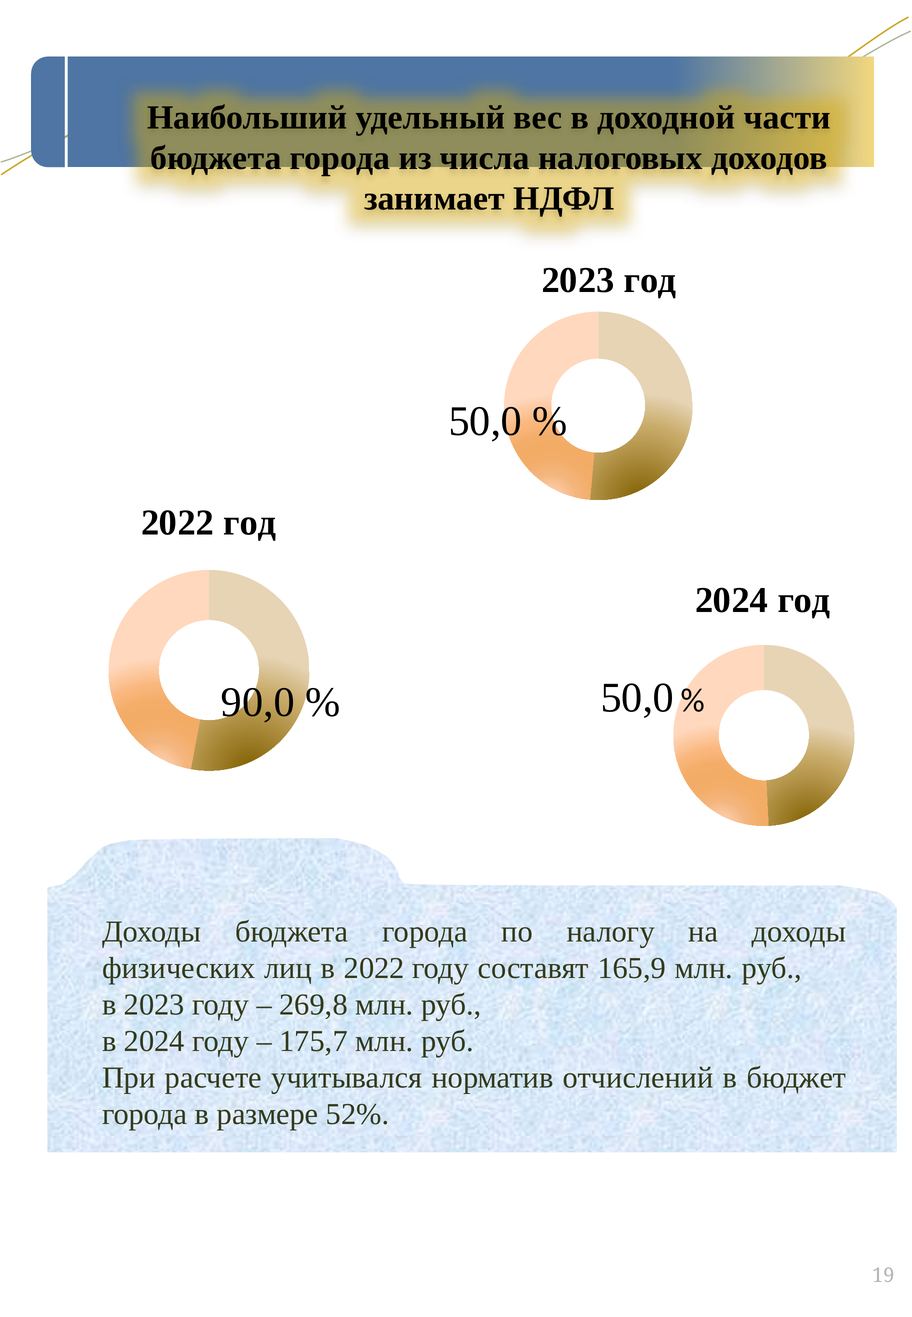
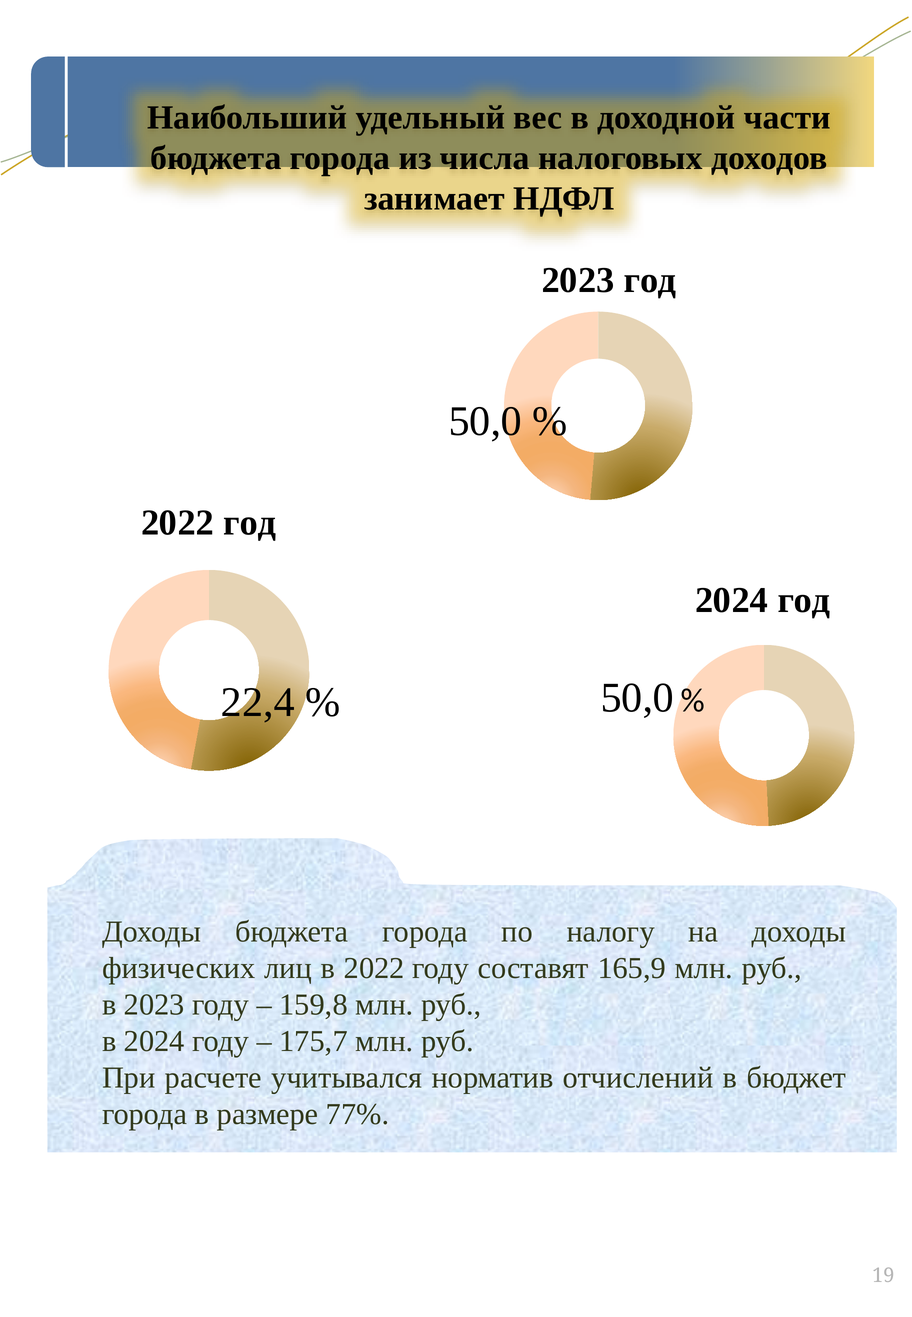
90,0: 90,0 -> 22,4 (258, 702)
269,8: 269,8 -> 159,8 (313, 1005)
52%: 52% -> 77% (358, 1115)
